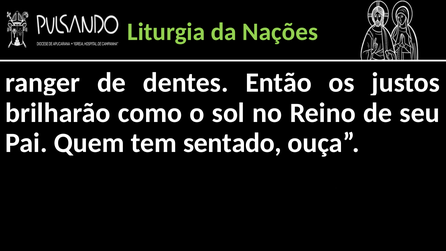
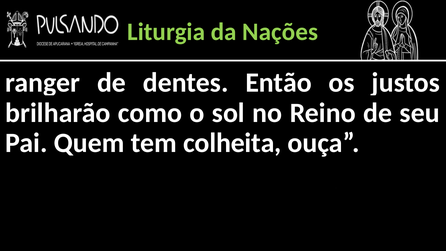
sentado: sentado -> colheita (232, 143)
